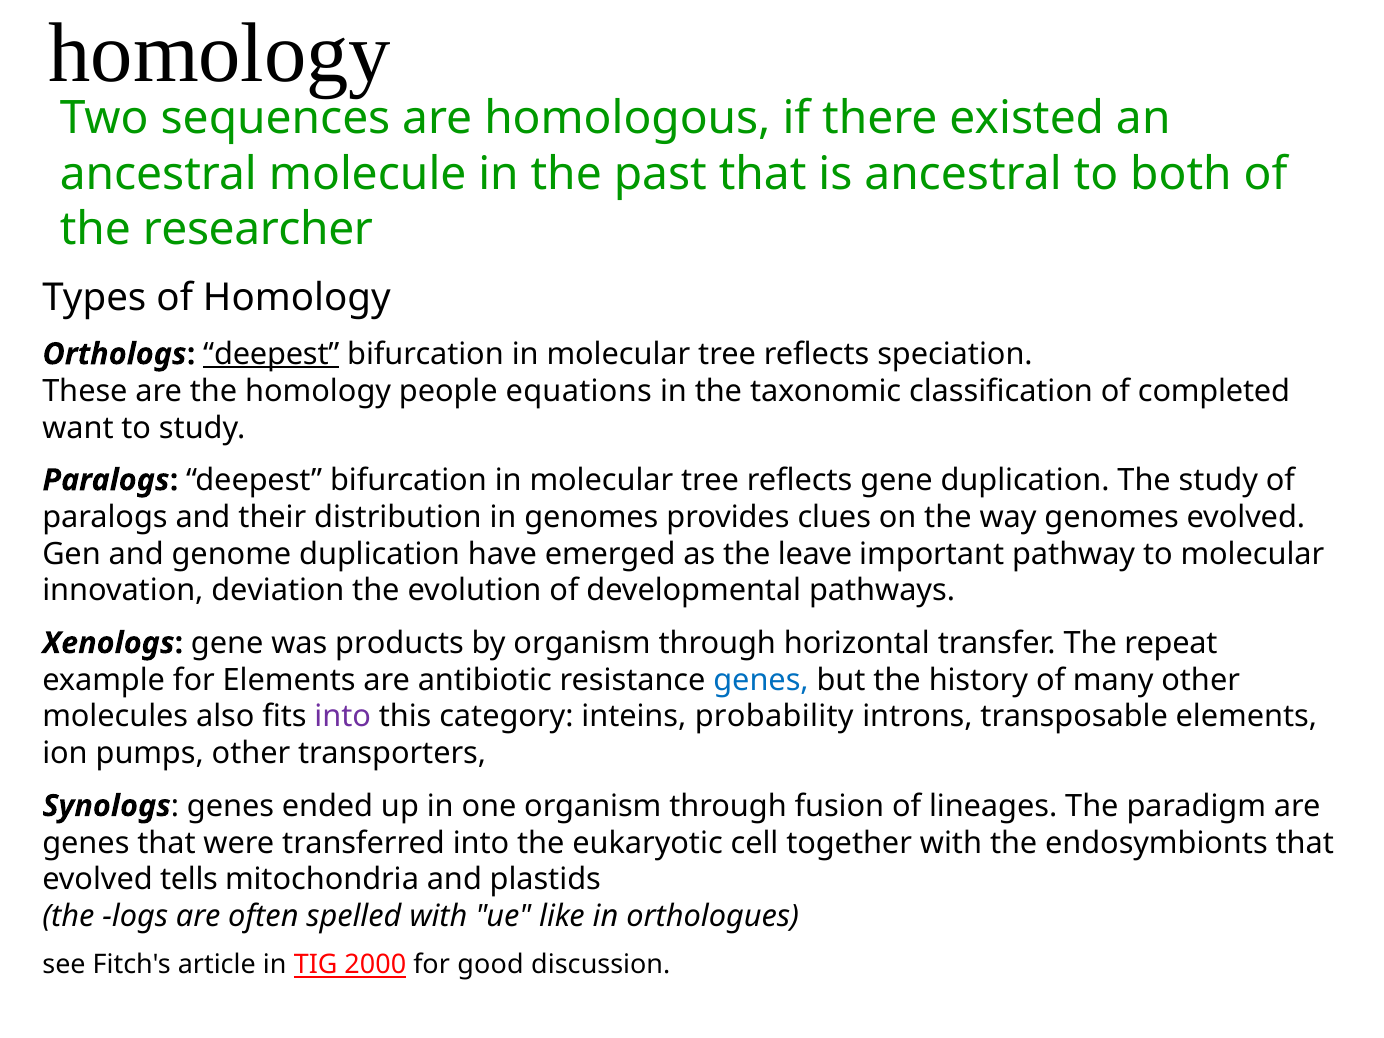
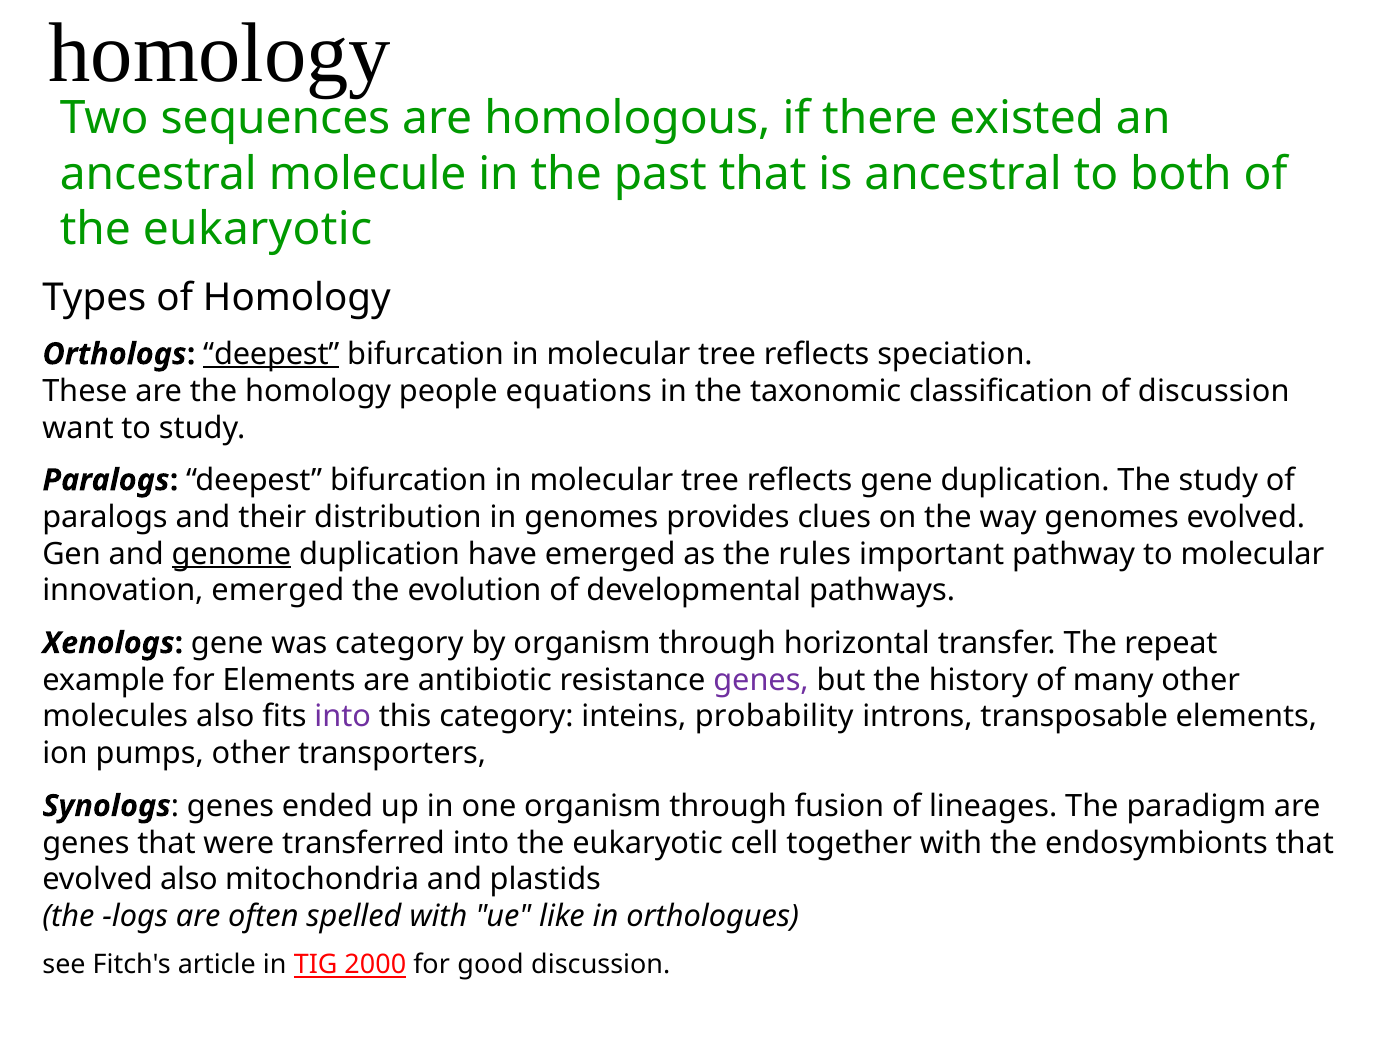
researcher: researcher -> eukaryotic (258, 229)
of completed: completed -> discussion (1214, 391)
genome underline: none -> present (231, 554)
leave: leave -> rules (815, 554)
innovation deviation: deviation -> emerged (278, 591)
was products: products -> category (399, 643)
genes colour: blue -> purple (761, 680)
evolved tells: tells -> also (189, 880)
